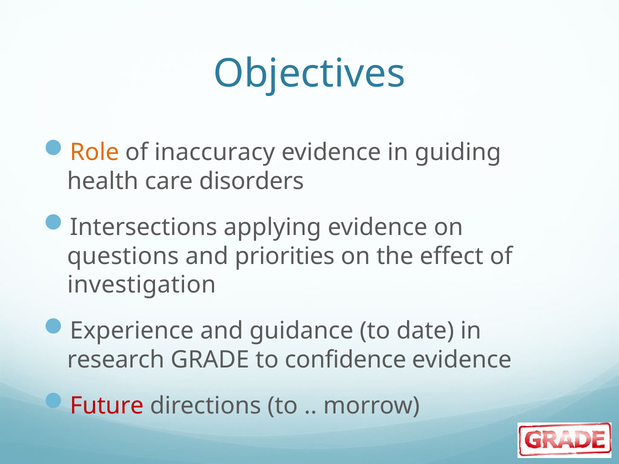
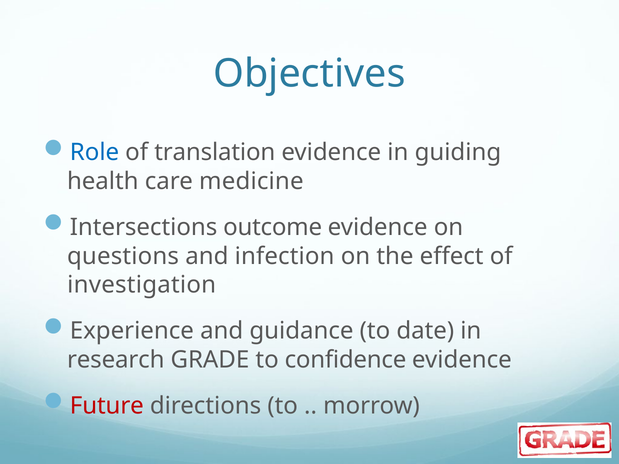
Role colour: orange -> blue (95, 153)
inaccuracy: inaccuracy -> translation (215, 153)
disorders: disorders -> medicine (251, 181)
applying: applying -> outcome (273, 227)
priorities: priorities -> infection (285, 256)
